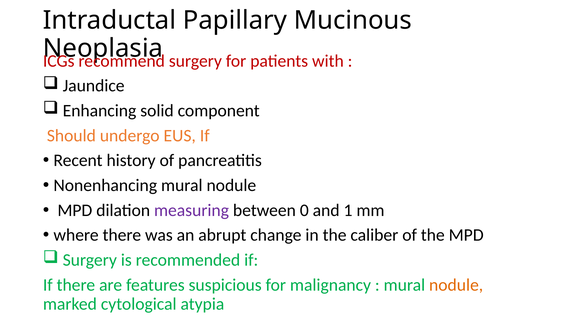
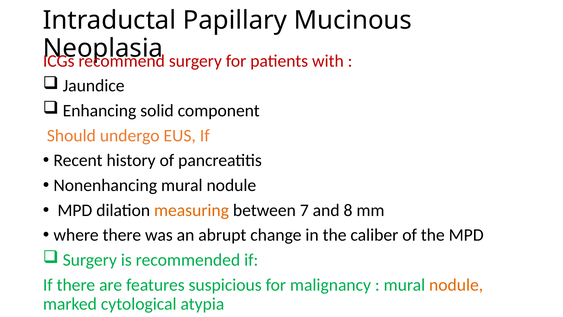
measuring colour: purple -> orange (192, 210)
0: 0 -> 7 (304, 210)
1: 1 -> 8 (348, 210)
